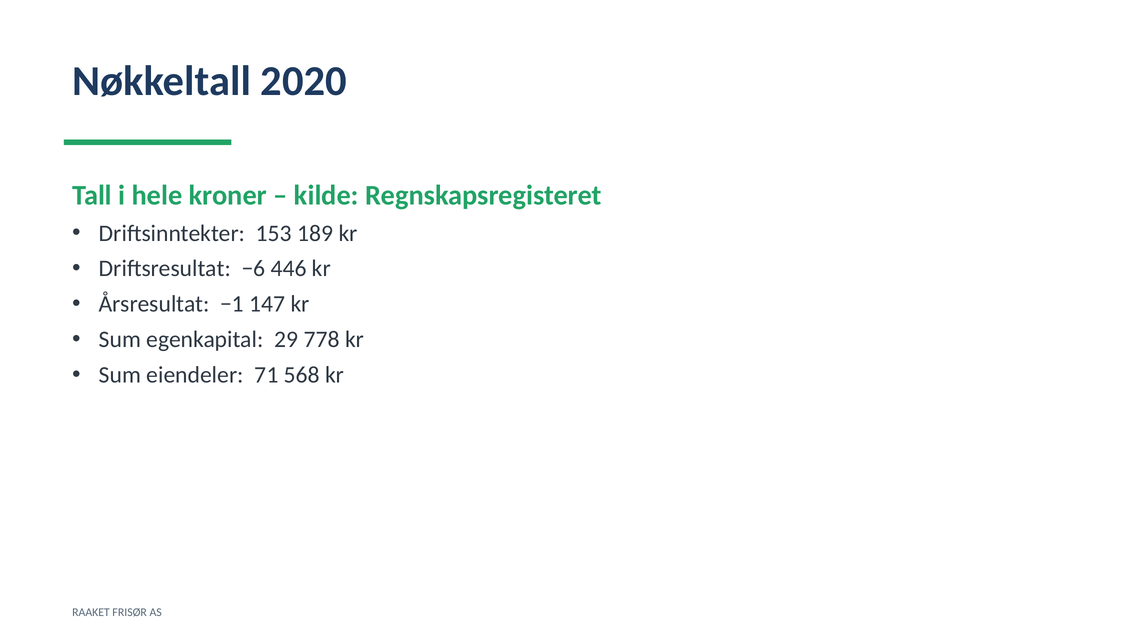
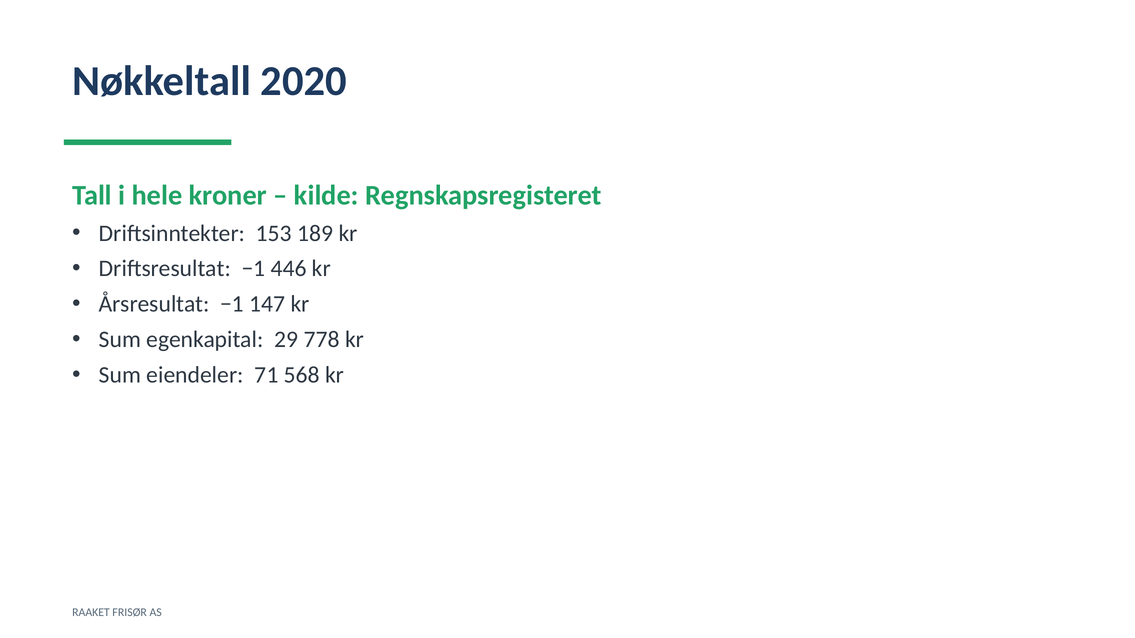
Driftsresultat −6: −6 -> −1 (253, 269)
